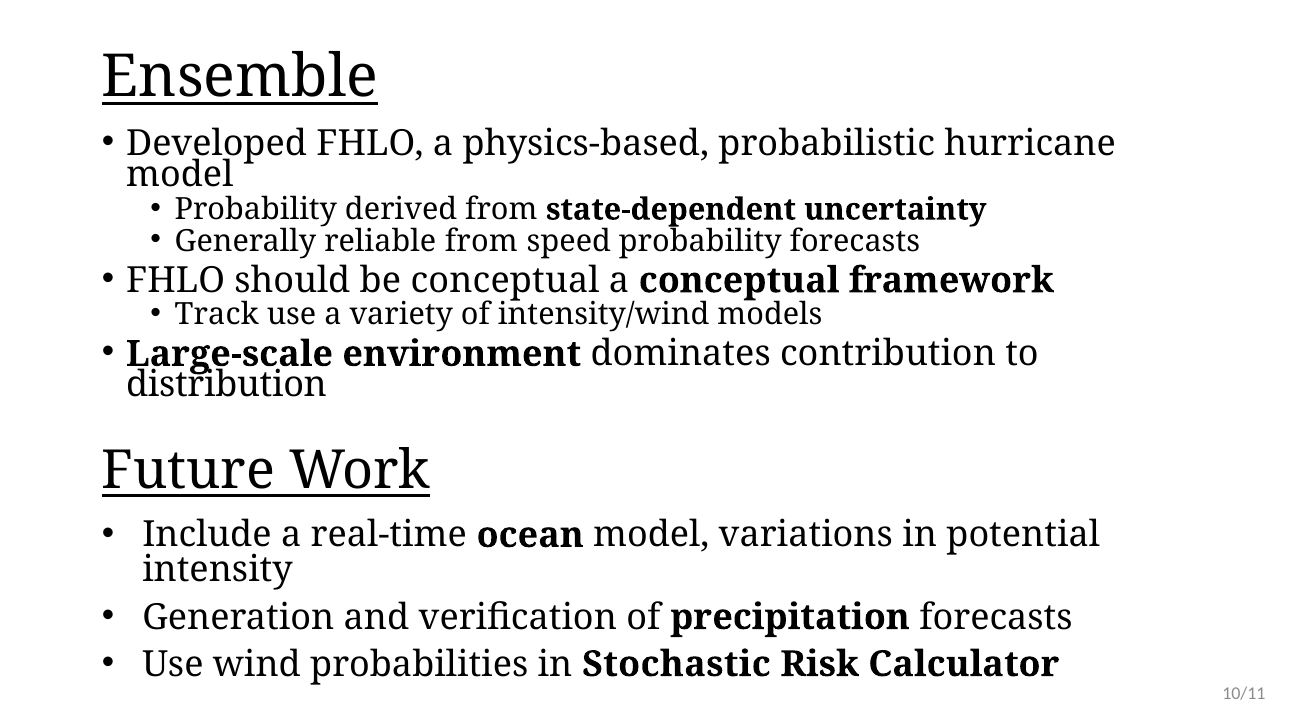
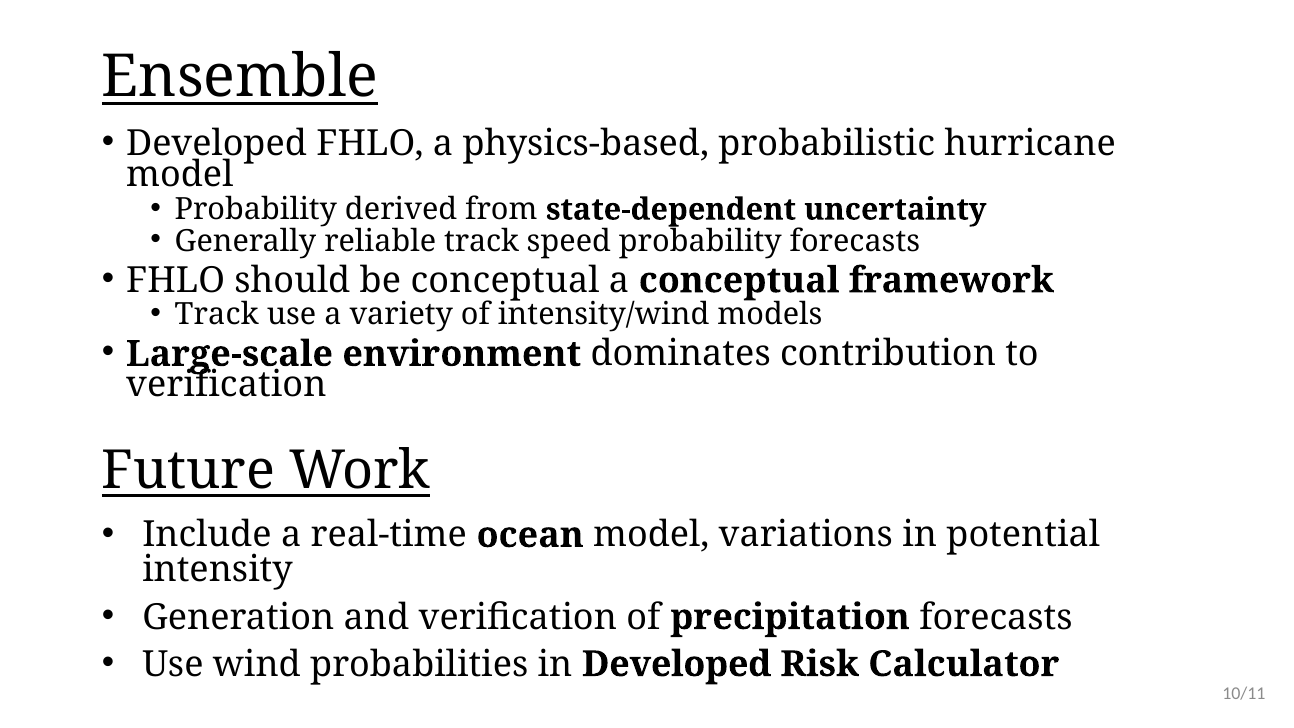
reliable from: from -> track (482, 241)
distribution: distribution -> verification (226, 385)
in Stochastic: Stochastic -> Developed (677, 664)
